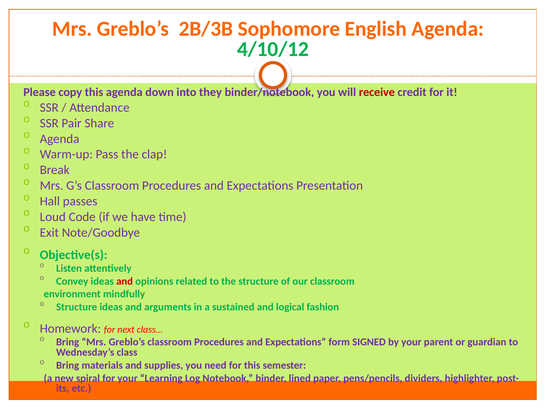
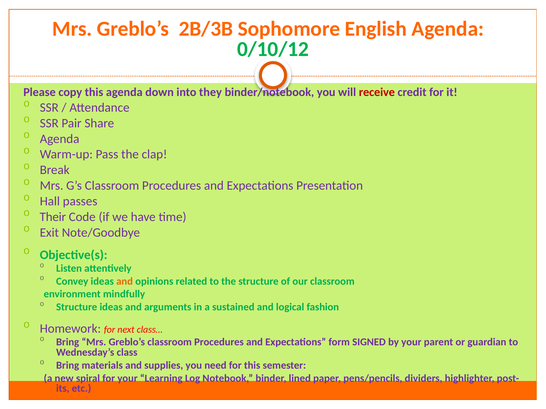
4/10/12: 4/10/12 -> 0/10/12 (273, 49)
Loud: Loud -> Their (53, 217)
and colour: red -> orange (125, 282)
